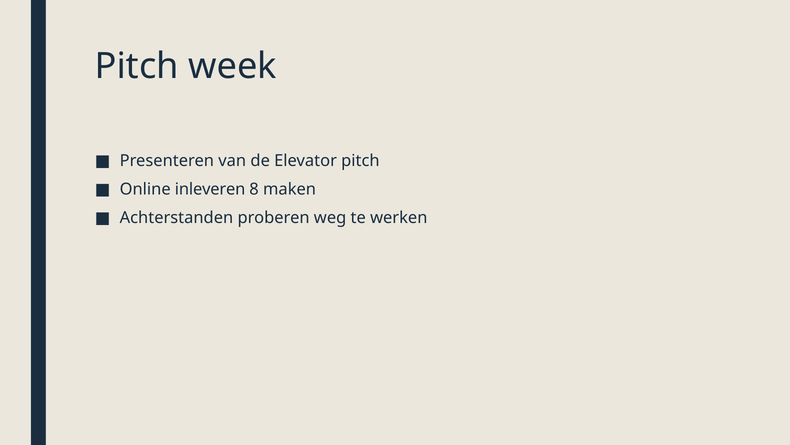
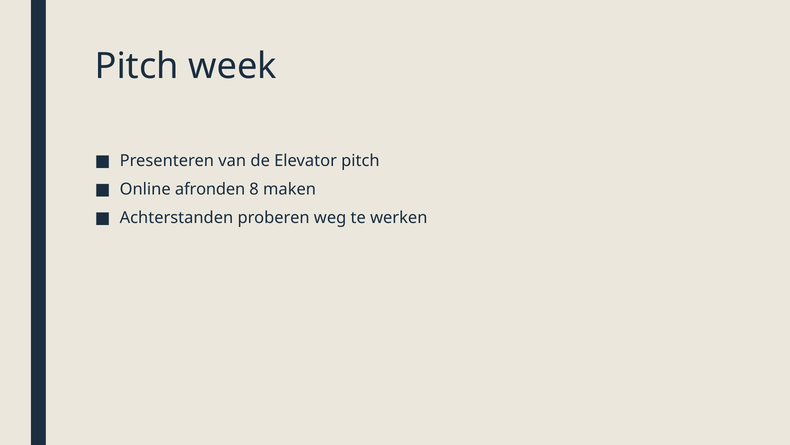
inleveren: inleveren -> afronden (210, 189)
